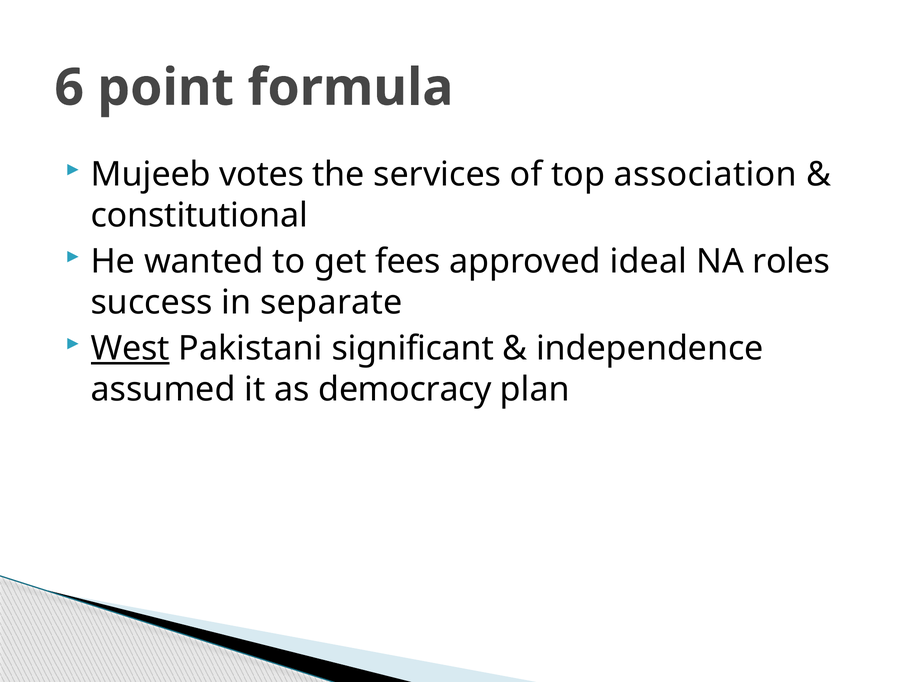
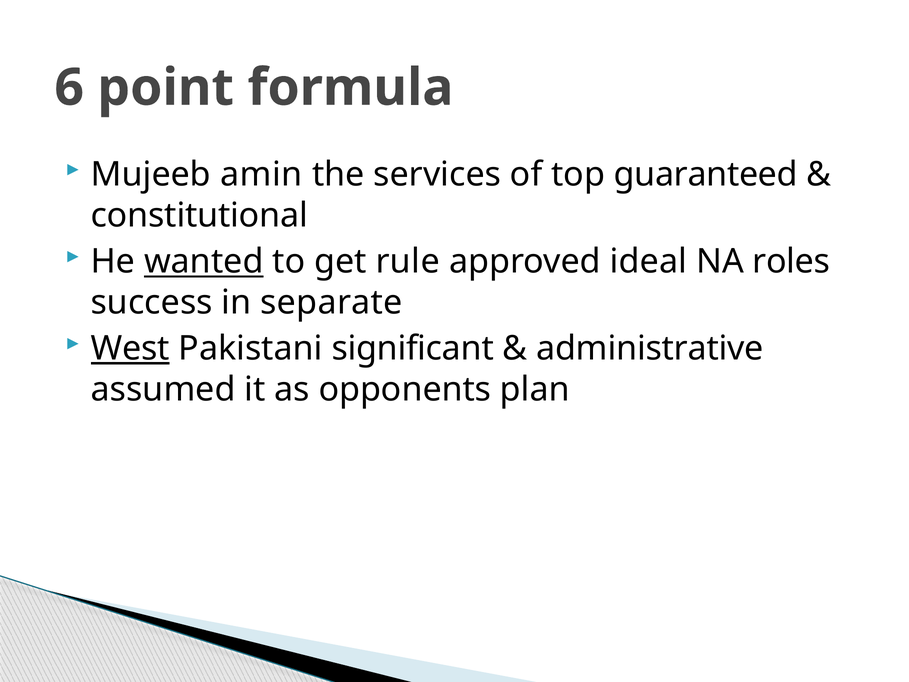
votes: votes -> amin (261, 175)
association: association -> guaranteed (706, 175)
wanted underline: none -> present (204, 262)
fees: fees -> rule (408, 262)
independence: independence -> administrative (650, 348)
democracy: democracy -> opponents (405, 389)
